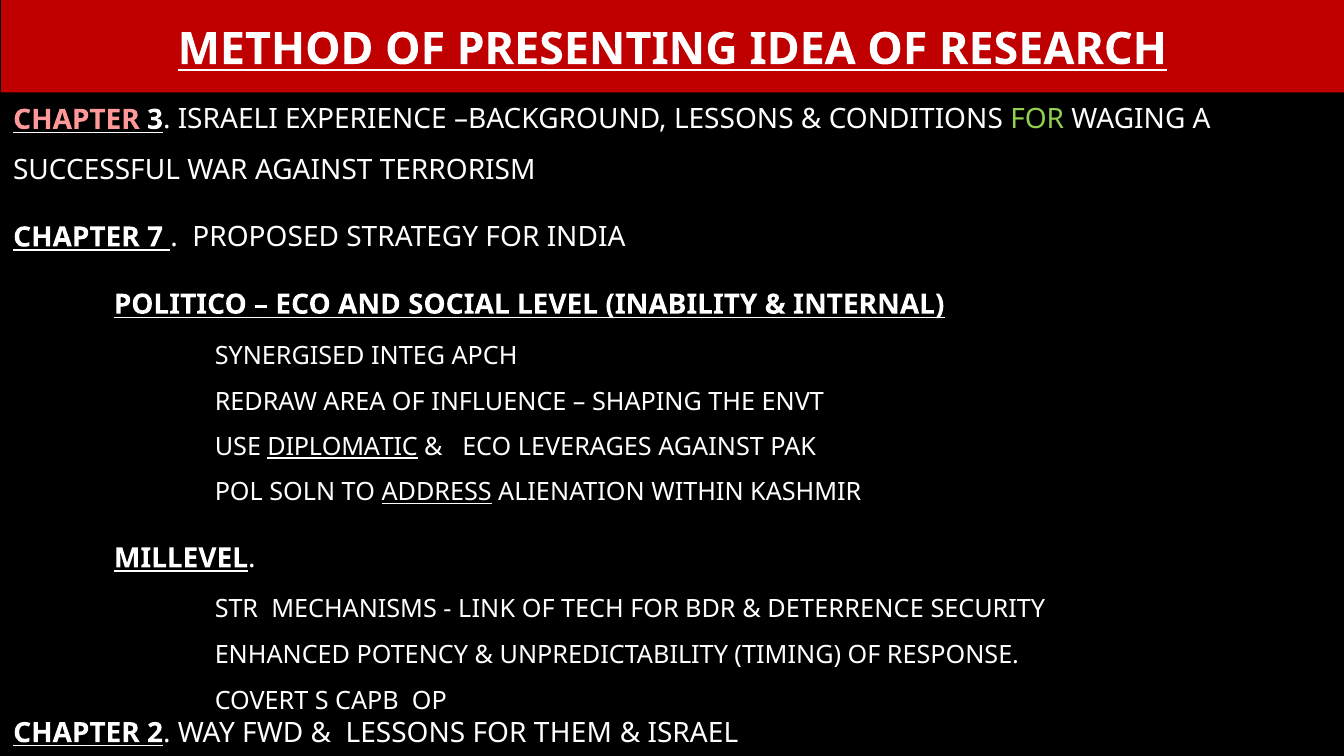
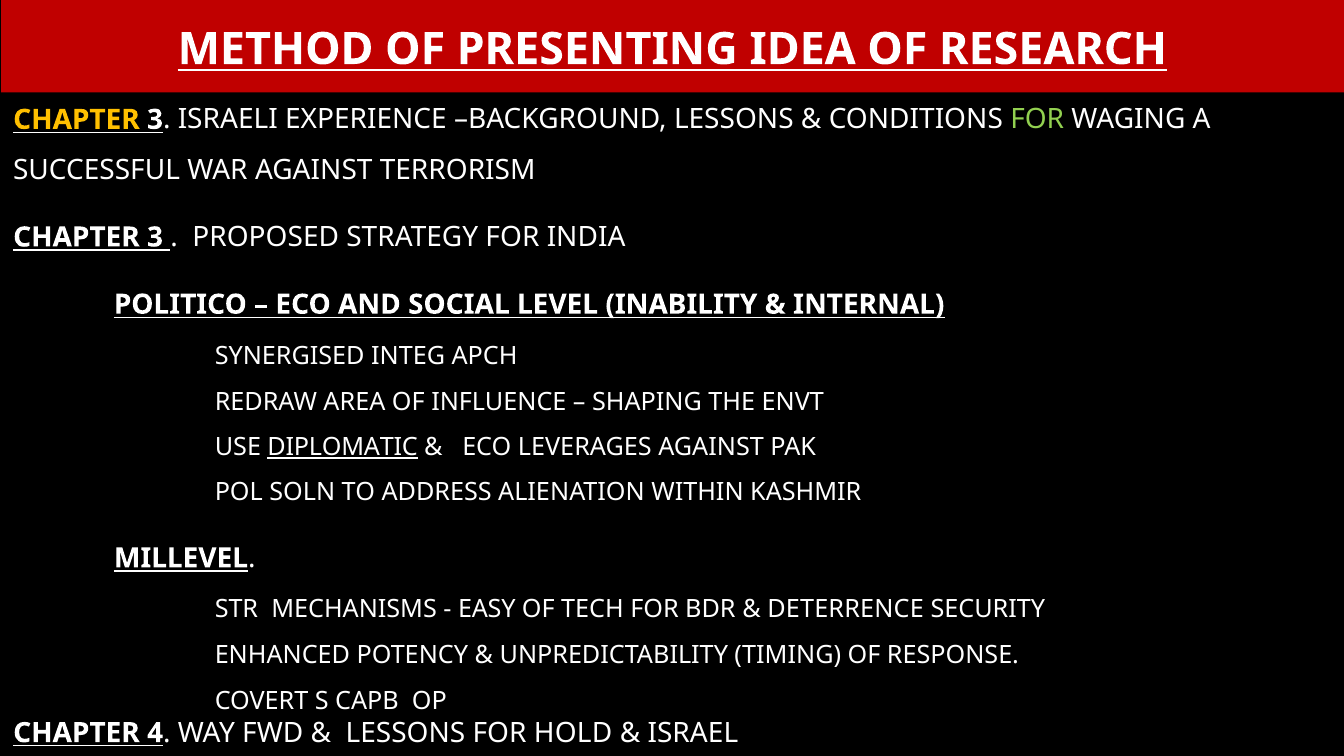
CHAPTER colour: pink -> yellow (76, 120)
7: 7 -> 3 (155, 237)
ADDRESS underline: present -> none (437, 492)
LINK: LINK -> EASY (487, 609)
2: 2 -> 4 (155, 733)
THEM: THEM -> HOLD (573, 733)
